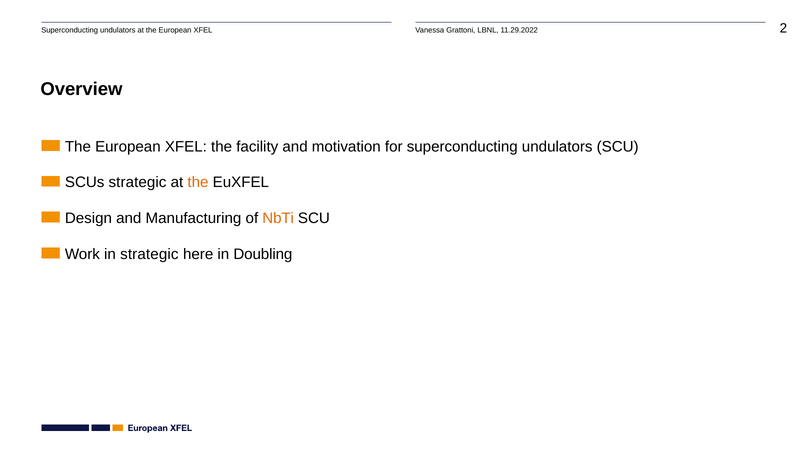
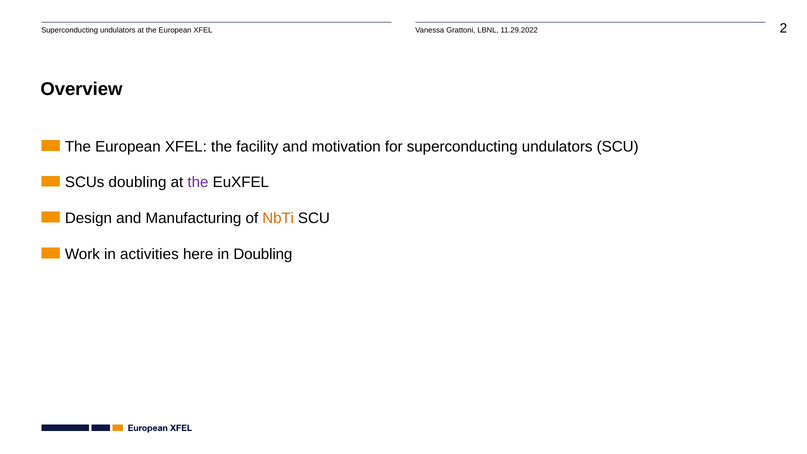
SCUs strategic: strategic -> doubling (138, 182)
the colour: orange -> purple (198, 182)
in strategic: strategic -> activities (149, 254)
